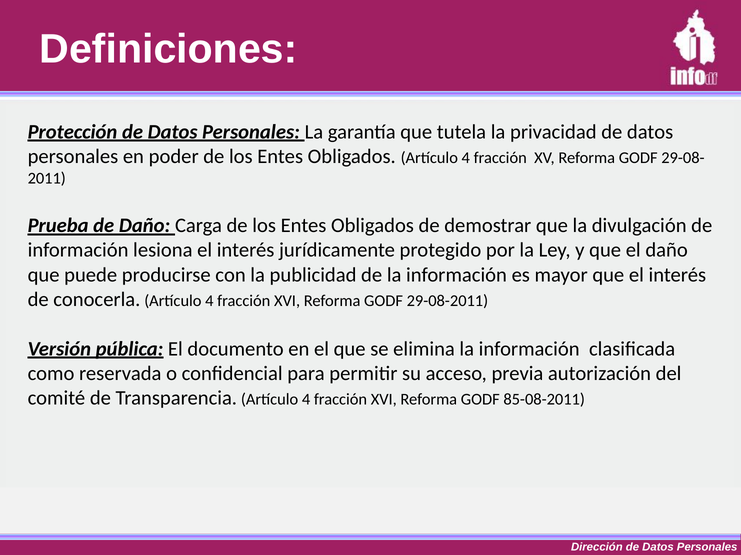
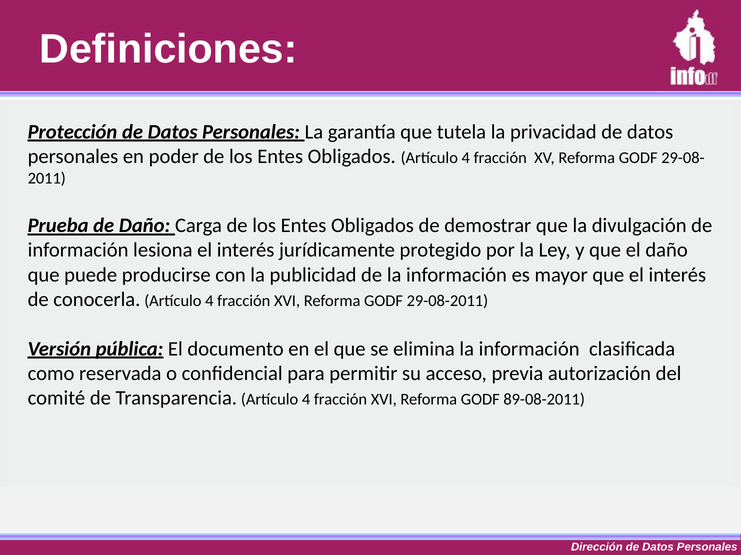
85-08-2011: 85-08-2011 -> 89-08-2011 (544, 400)
